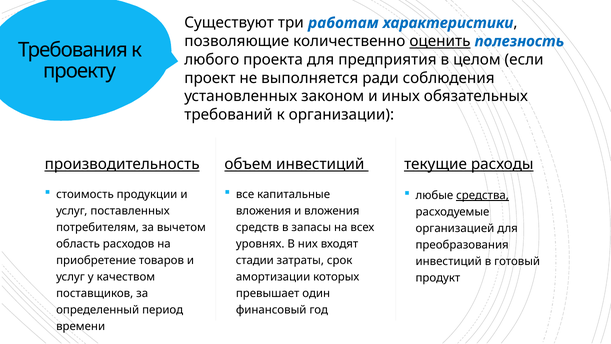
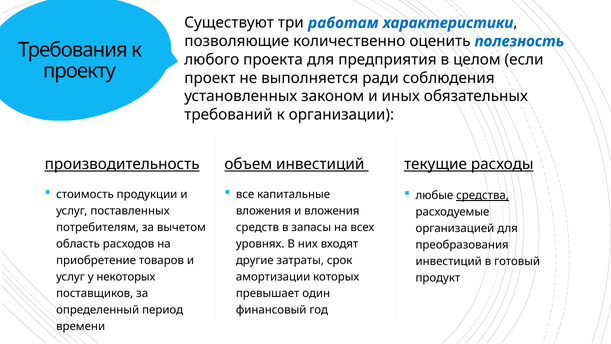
оценить underline: present -> none (440, 41)
стадии: стадии -> другие (255, 260)
качеством: качеством -> некоторых (126, 277)
